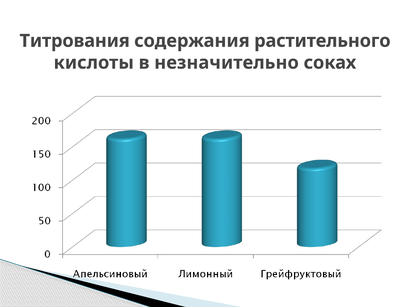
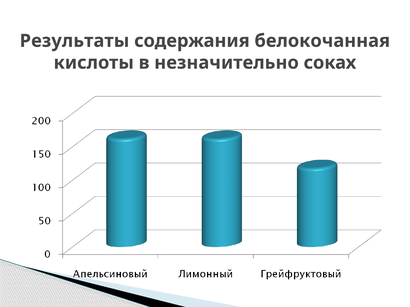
Титрования: Титрования -> Результаты (74, 41)
растительного: растительного -> белокочанная (322, 41)
